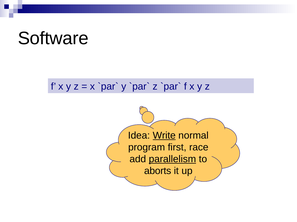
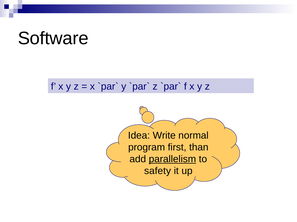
Write underline: present -> none (164, 136)
race: race -> than (199, 148)
aborts: aborts -> safety (158, 171)
